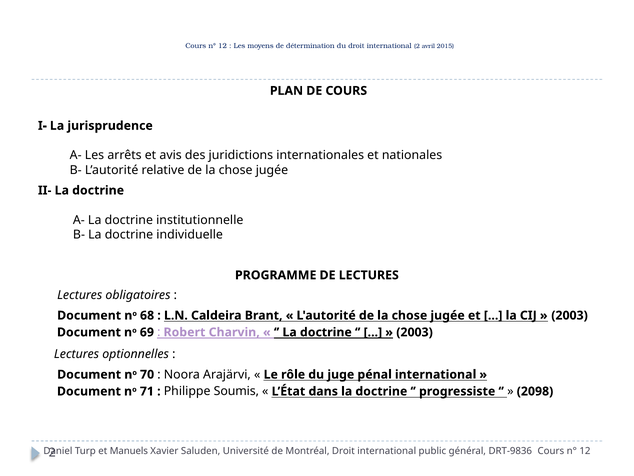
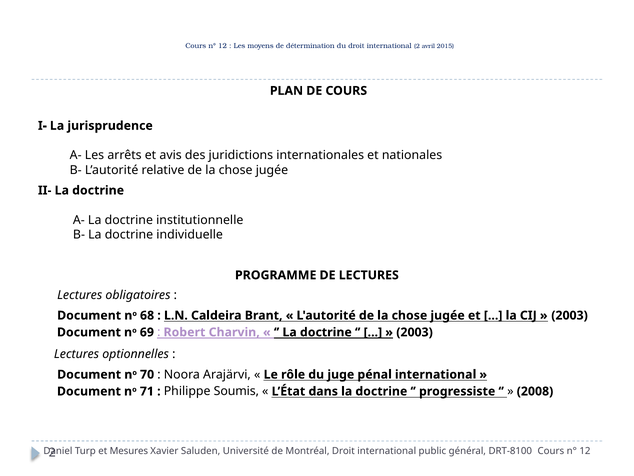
2098: 2098 -> 2008 (535, 391)
Manuels: Manuels -> Mesures (129, 450)
DRT-9836: DRT-9836 -> DRT-8100 (510, 450)
